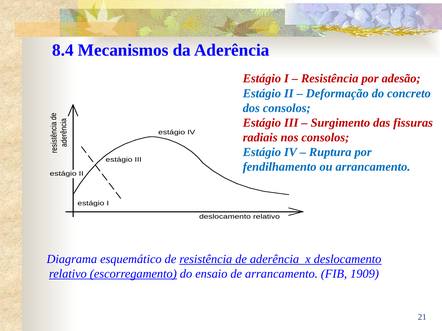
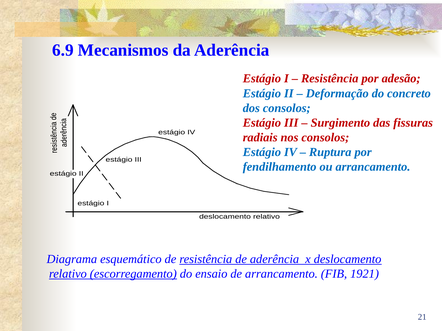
8.4: 8.4 -> 6.9 (63, 50)
1909: 1909 -> 1921 (365, 274)
